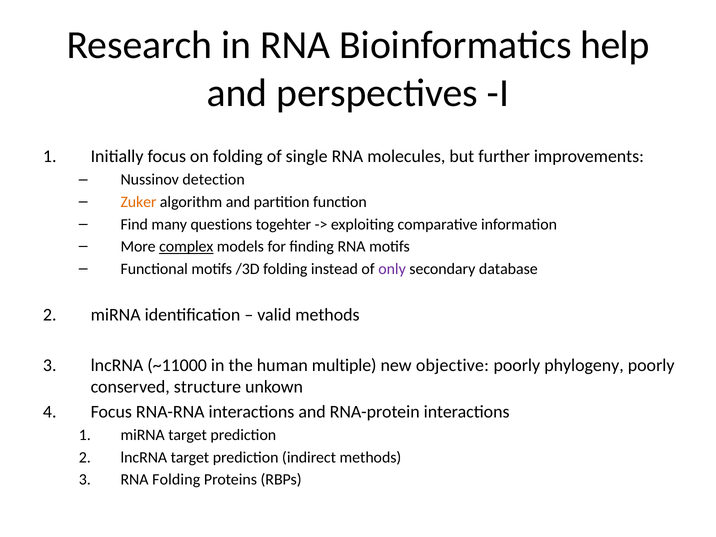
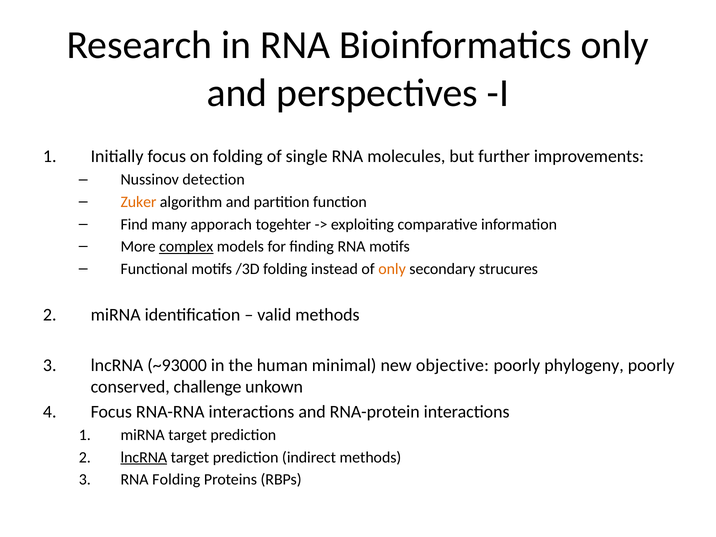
Bioinformatics help: help -> only (615, 45)
questions: questions -> apporach (221, 224)
only colour: purple -> orange (392, 269)
database: database -> strucures (508, 269)
~11000: ~11000 -> ~93000 (177, 365)
multiple: multiple -> minimal (344, 365)
structure: structure -> challenge (208, 387)
lncRNA underline: none -> present (144, 457)
